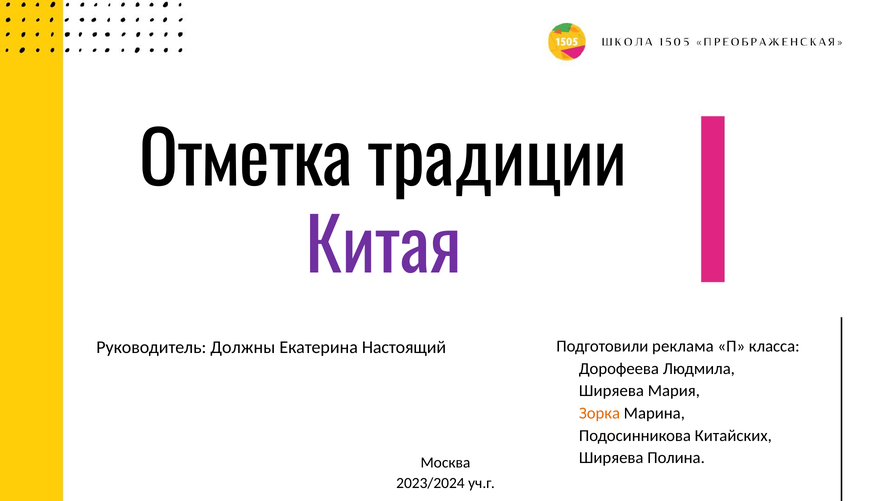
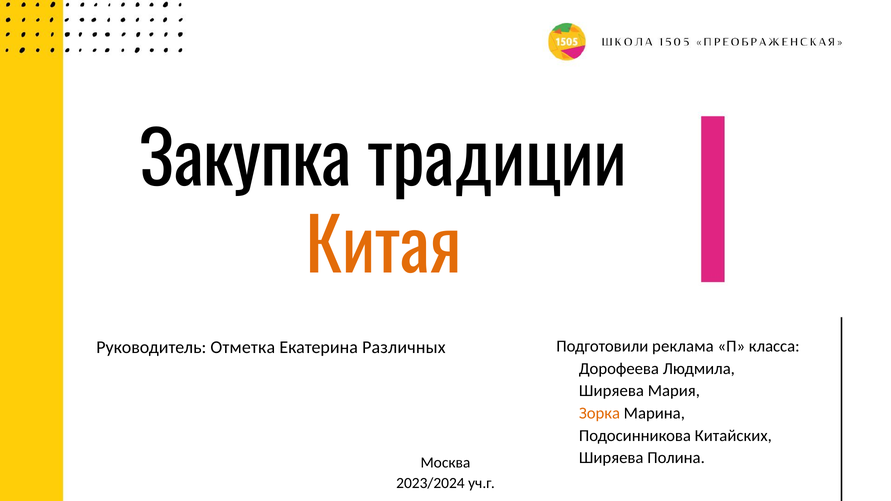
Отметка: Отметка -> Закупка (246, 162)
Китая colour: purple -> orange (383, 249)
Должны: Должны -> Отметка (243, 347)
Настоящий: Настоящий -> Различных (404, 347)
